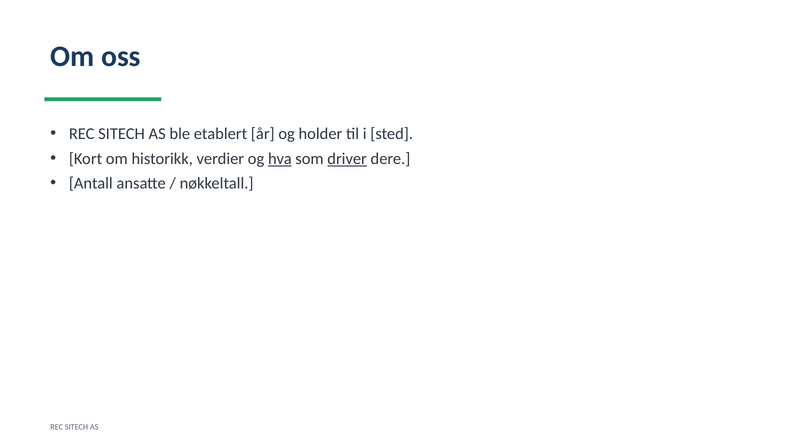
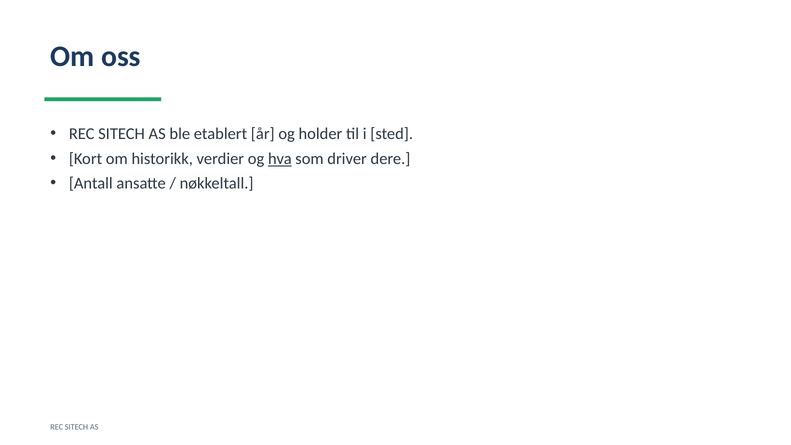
driver underline: present -> none (347, 159)
